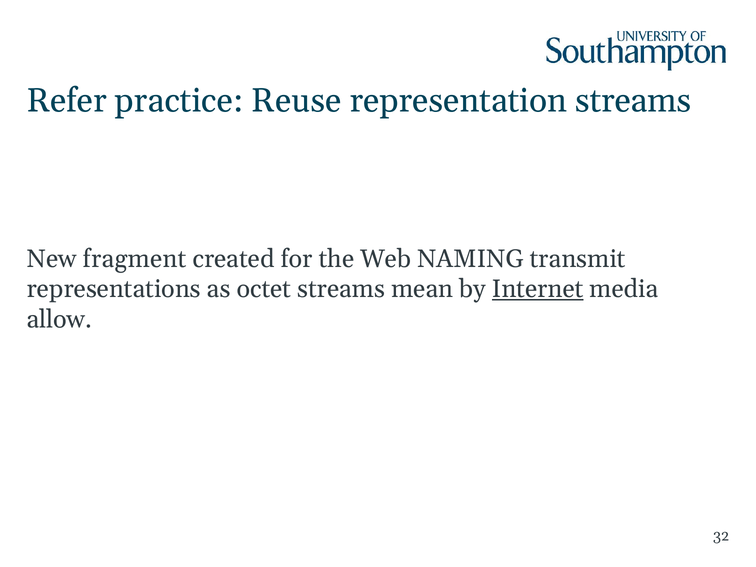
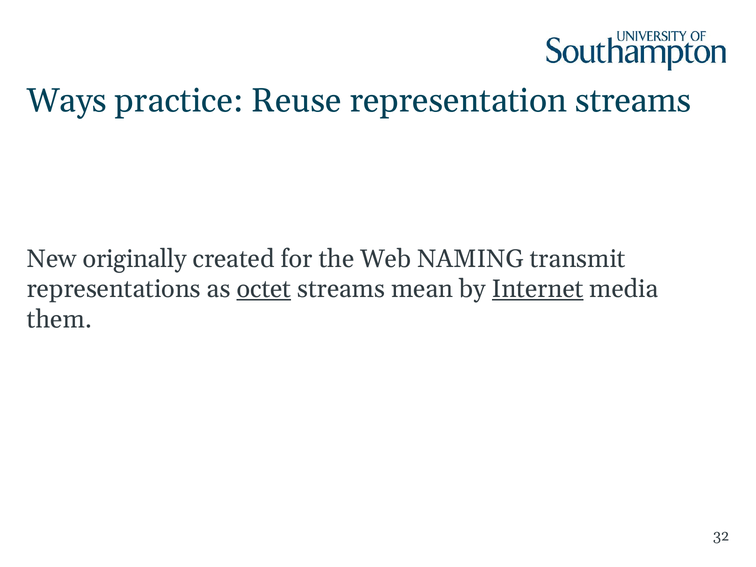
Refer: Refer -> Ways (67, 101)
fragment: fragment -> originally (135, 259)
octet underline: none -> present (264, 289)
allow: allow -> them (59, 319)
